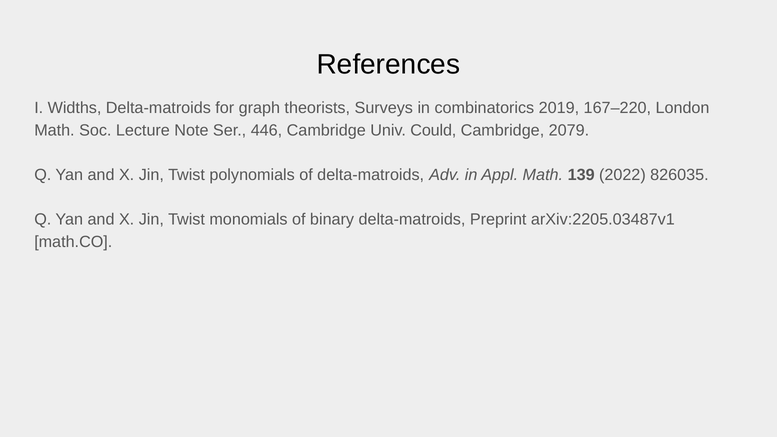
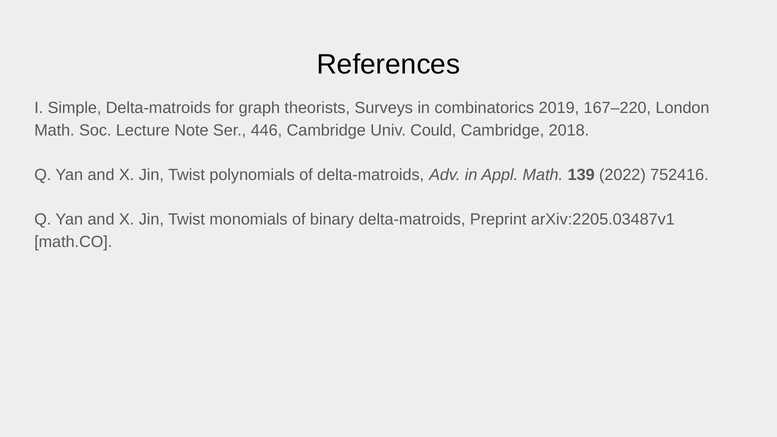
Widths: Widths -> Simple (75, 108)
2079: 2079 -> 2018 (569, 130)
826035: 826035 -> 752416 (679, 175)
